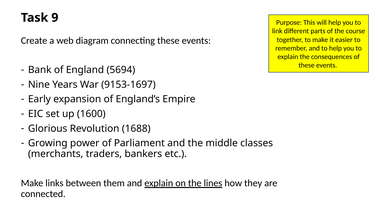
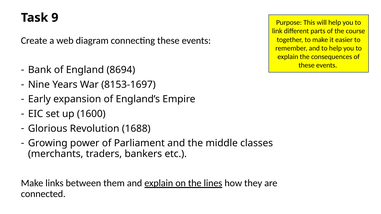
5694: 5694 -> 8694 (121, 70)
9153-1697: 9153-1697 -> 8153-1697 (129, 85)
